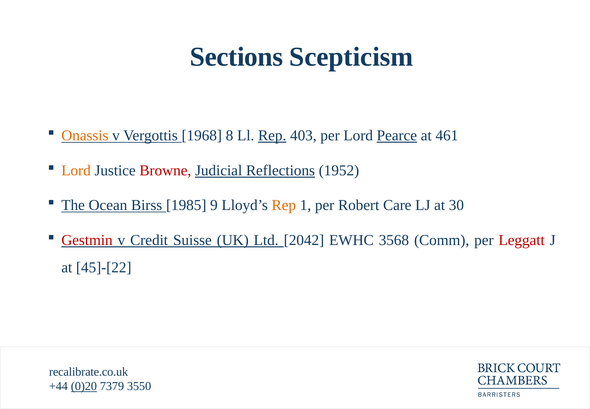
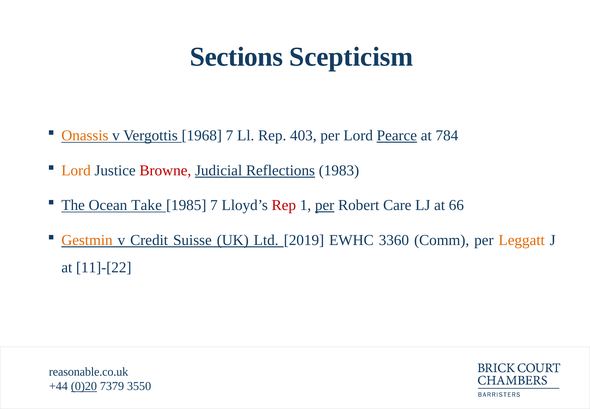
1968 8: 8 -> 7 (229, 135)
Rep underline: present -> none (272, 135)
461: 461 -> 784 (447, 135)
1952: 1952 -> 1983 (339, 170)
Birss: Birss -> Take (147, 205)
1985 9: 9 -> 7 (214, 205)
Rep colour: orange -> red (284, 205)
per underline: none -> present (325, 205)
30: 30 -> 66 (456, 205)
Gestmin colour: red -> orange (87, 240)
2042: 2042 -> 2019 (304, 240)
3568: 3568 -> 3360 (394, 240)
Leggatt colour: red -> orange (522, 240)
45]-[22: 45]-[22 -> 11]-[22 (104, 267)
recalibrate.co.uk: recalibrate.co.uk -> reasonable.co.uk (89, 371)
